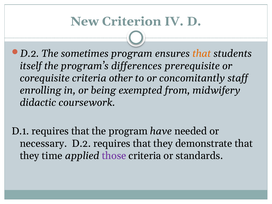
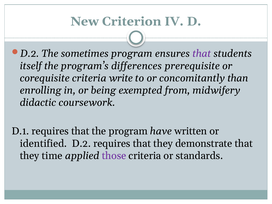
that colour: orange -> purple (202, 54)
other: other -> write (121, 78)
staff: staff -> than (238, 78)
needed: needed -> written (191, 131)
necessary: necessary -> identified (43, 143)
